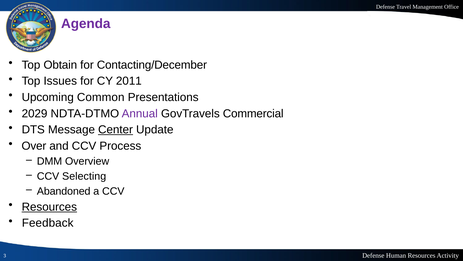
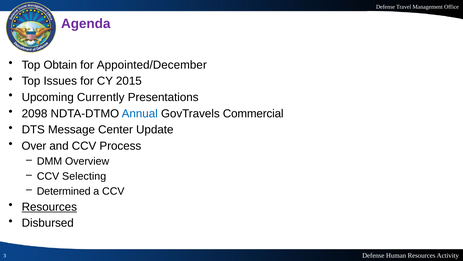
Contacting/December: Contacting/December -> Appointed/December (152, 65)
2011: 2011 -> 2015 (129, 81)
Common: Common -> Currently (101, 97)
2029: 2029 -> 2098 (35, 113)
Annual colour: purple -> blue (140, 113)
Center underline: present -> none (116, 129)
Abandoned: Abandoned -> Determined (64, 191)
Feedback: Feedback -> Disbursed (48, 223)
